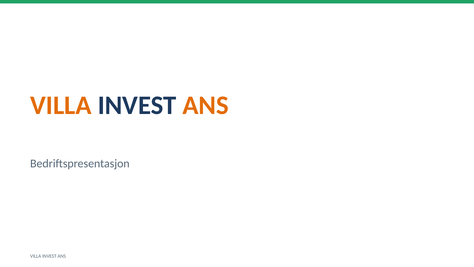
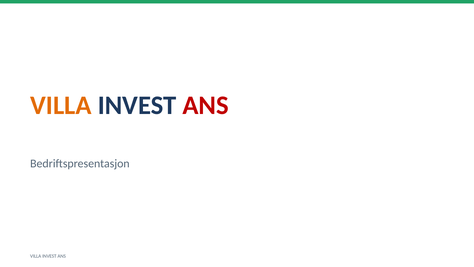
ANS colour: orange -> red (205, 105)
